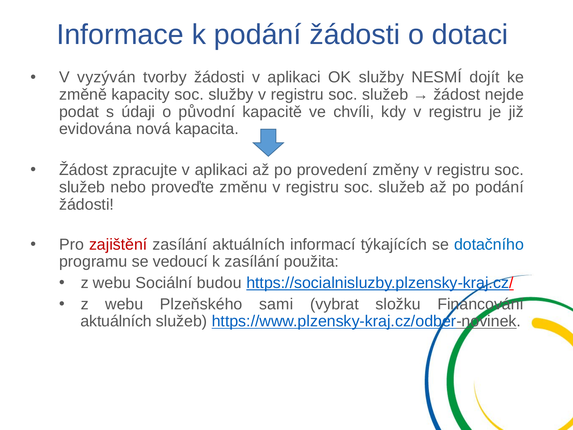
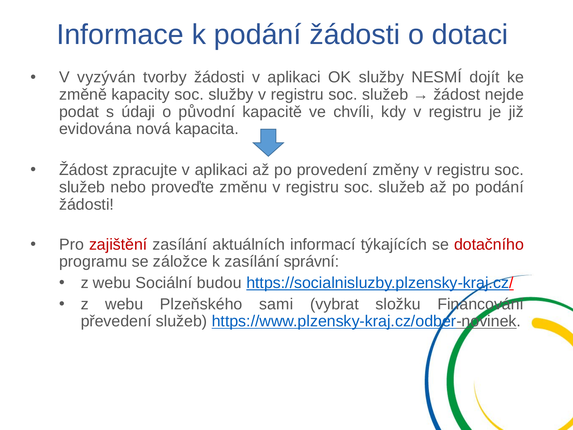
dotačního colour: blue -> red (489, 244)
vedoucí: vedoucí -> záložce (180, 262)
použita: použita -> správní (312, 262)
aktuálních: aktuálních -> převedení (116, 321)
